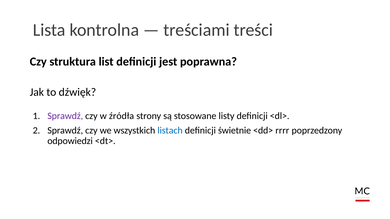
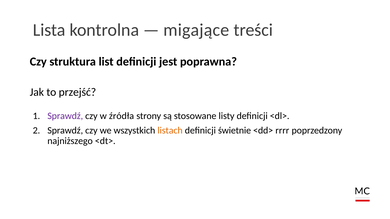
treściami: treściami -> migające (196, 30)
dźwięk: dźwięk -> przejść (77, 92)
listach colour: blue -> orange (170, 131)
odpowiedzi: odpowiedzi -> najniższego (70, 141)
